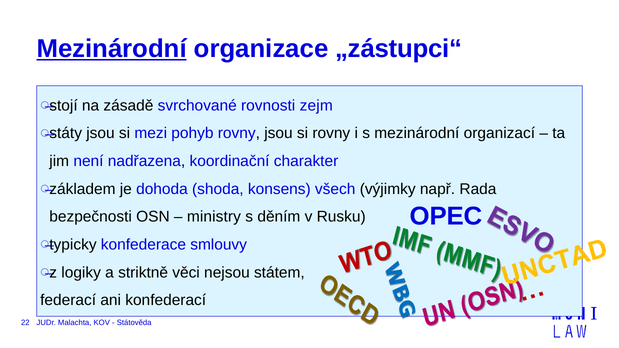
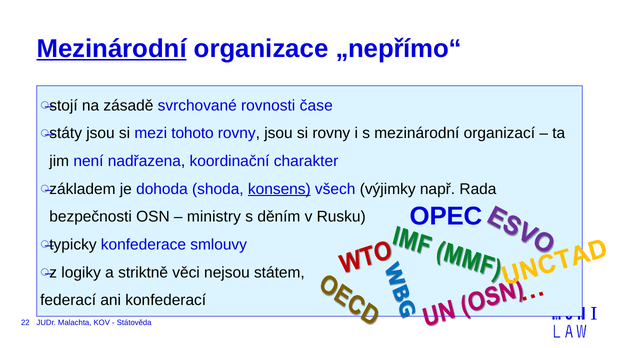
„zástupci“: „zástupci“ -> „nepřímo“ (399, 49)
zejm: zejm -> čase (316, 106)
pohyb: pohyb -> tohoto (193, 133)
konsens underline: none -> present (279, 189)
